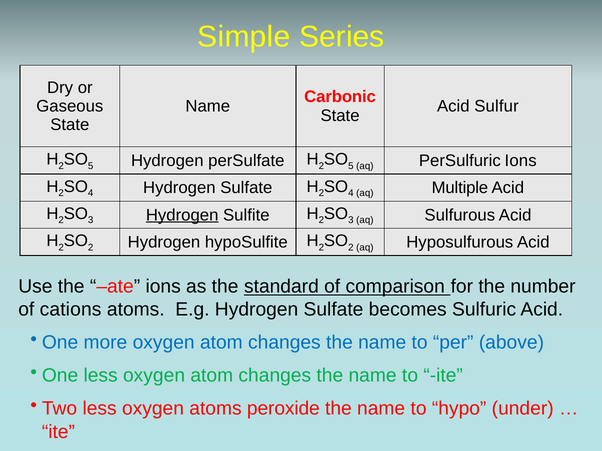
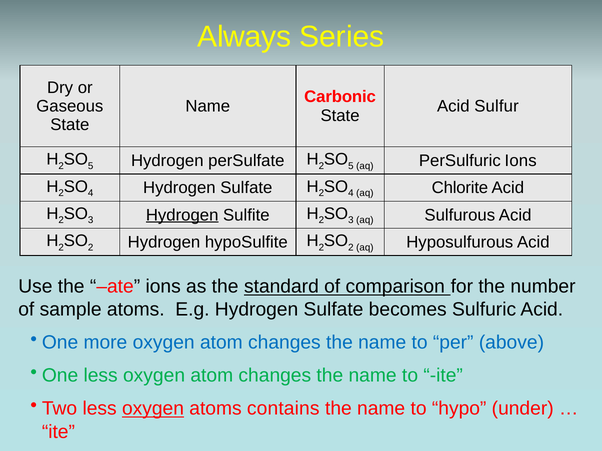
Simple: Simple -> Always (244, 37)
Multiple: Multiple -> Chlorite (460, 188)
cations: cations -> sample (71, 310)
oxygen underline: none -> present (153, 409)
peroxide: peroxide -> contains (283, 409)
